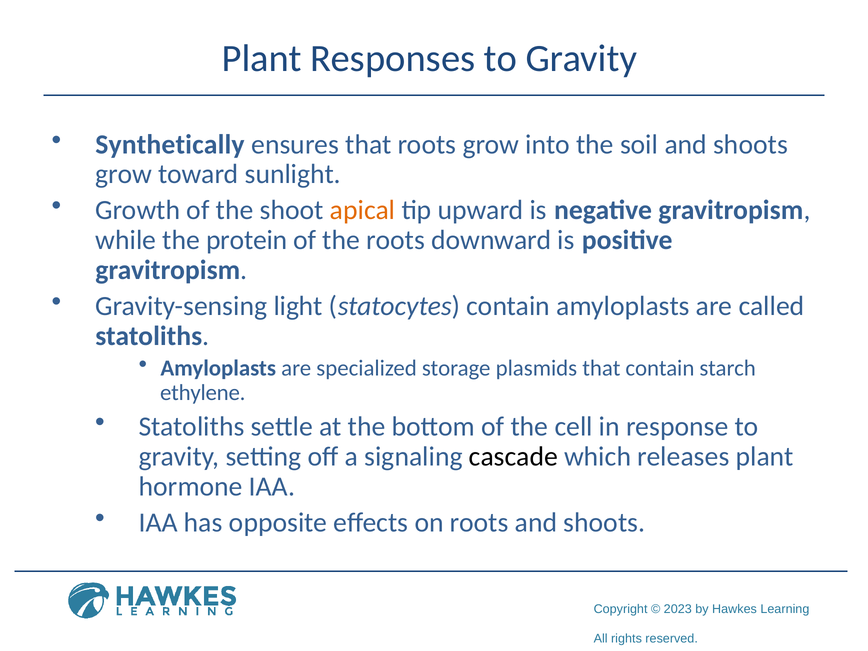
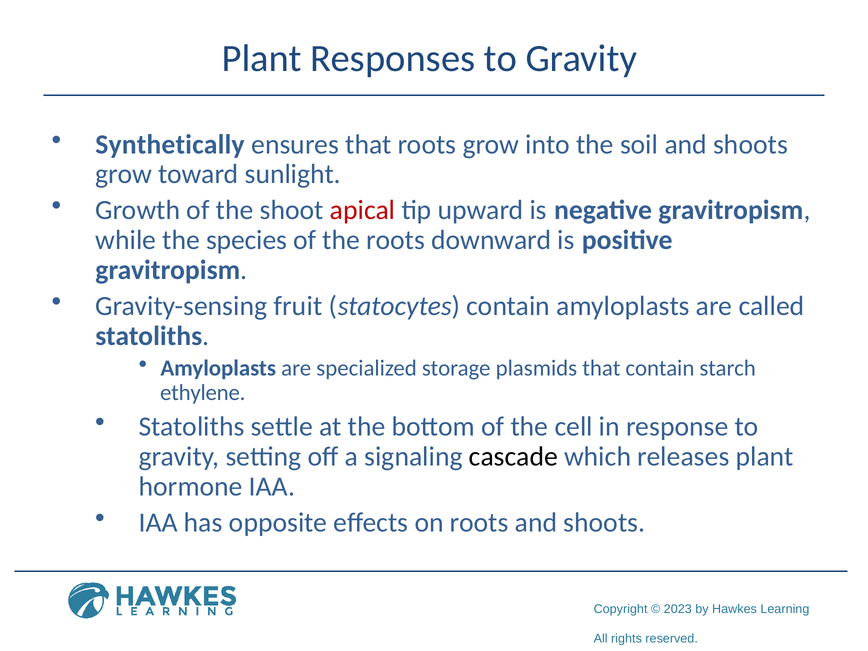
apical colour: orange -> red (363, 210)
protein: protein -> species (247, 240)
light: light -> fruit (298, 306)
